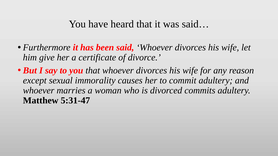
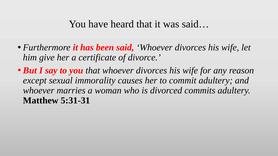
5:31-47: 5:31-47 -> 5:31-31 (75, 101)
